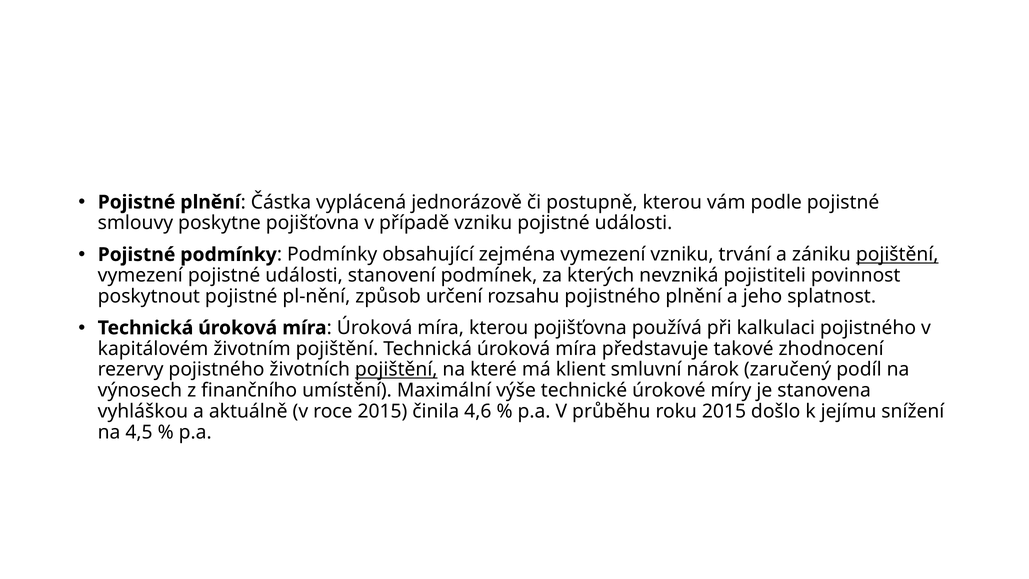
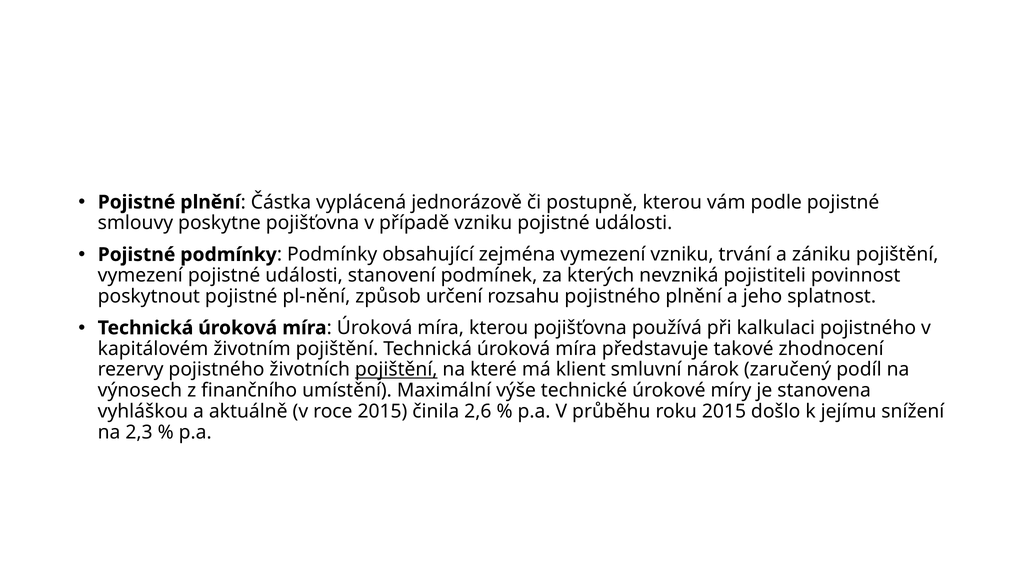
pojištění underline: present -> none (897, 255)
4,6: 4,6 -> 2,6 (478, 411)
4,5: 4,5 -> 2,3 (139, 432)
